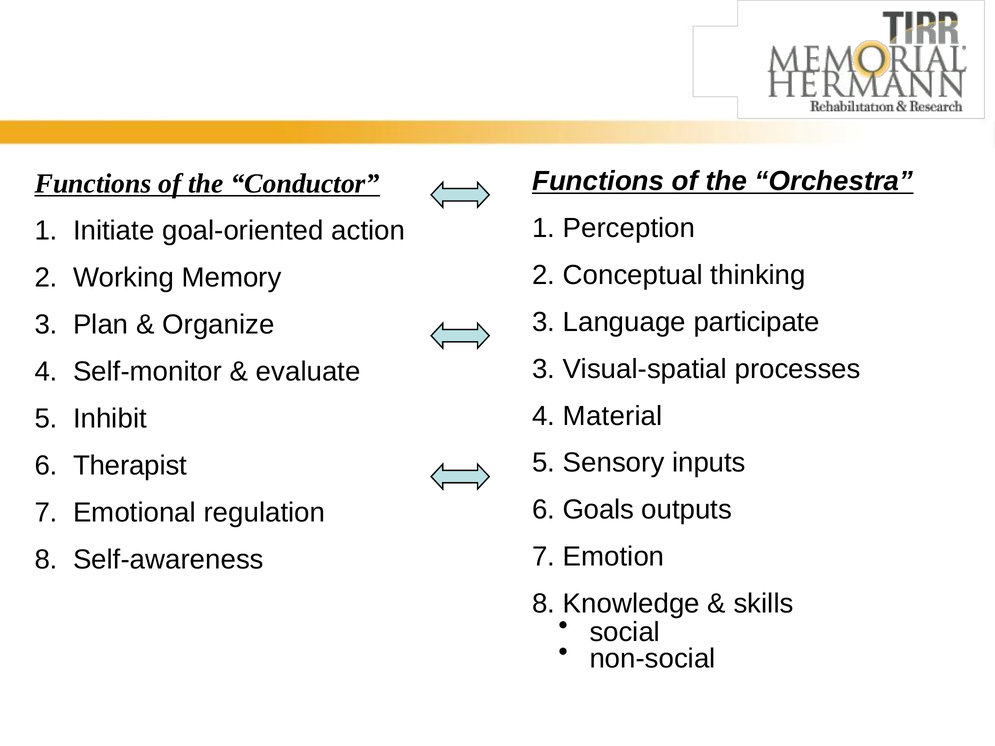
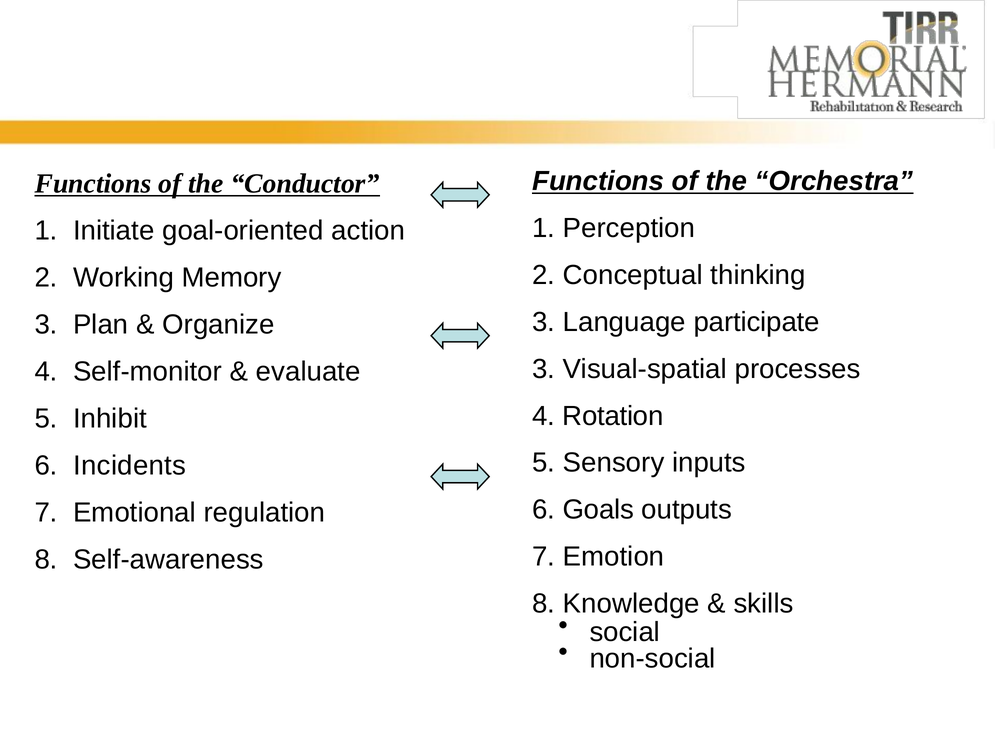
Material: Material -> Rotation (613, 416)
Therapist: Therapist -> Incidents (130, 466)
